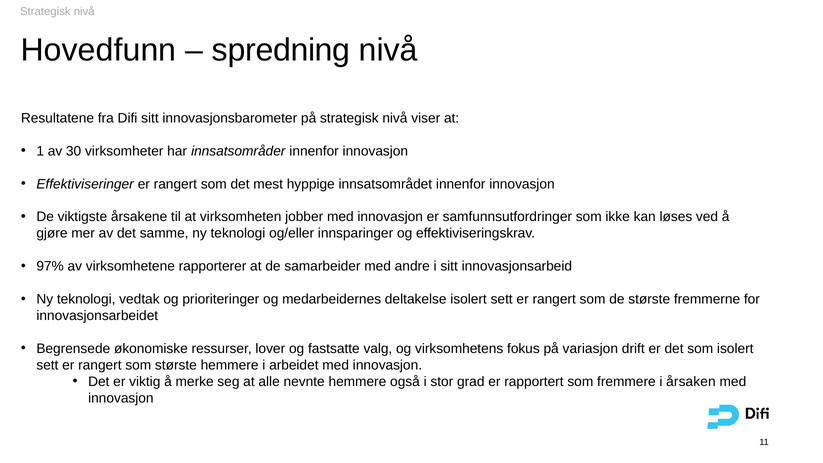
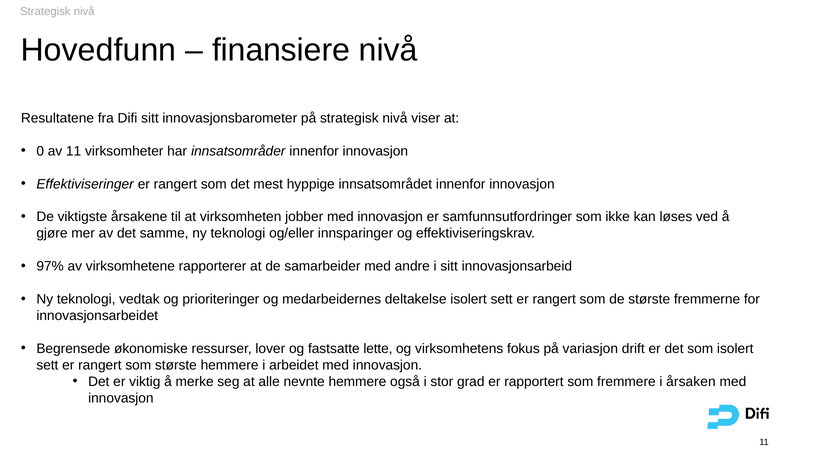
spredning: spredning -> finansiere (281, 50)
1: 1 -> 0 (40, 151)
av 30: 30 -> 11 (74, 151)
valg: valg -> lette (378, 349)
